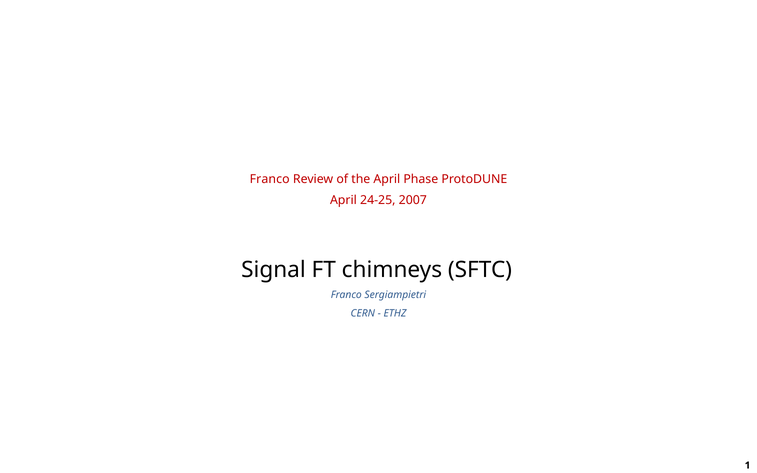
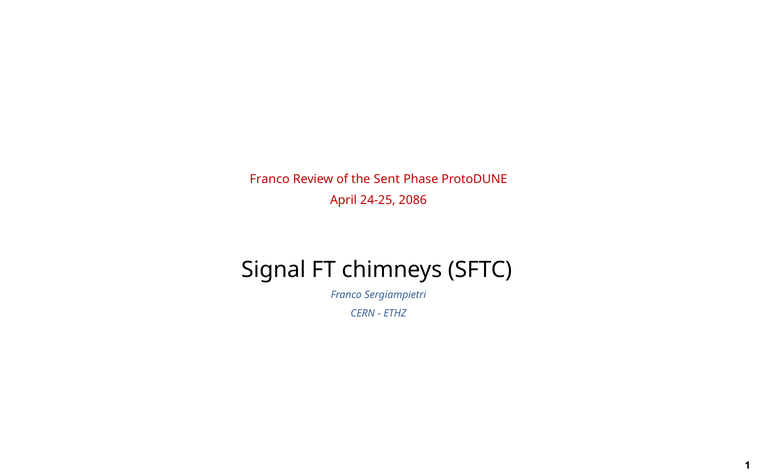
the April: April -> Sent (387, 179)
2007: 2007 -> 2086 (413, 200)
